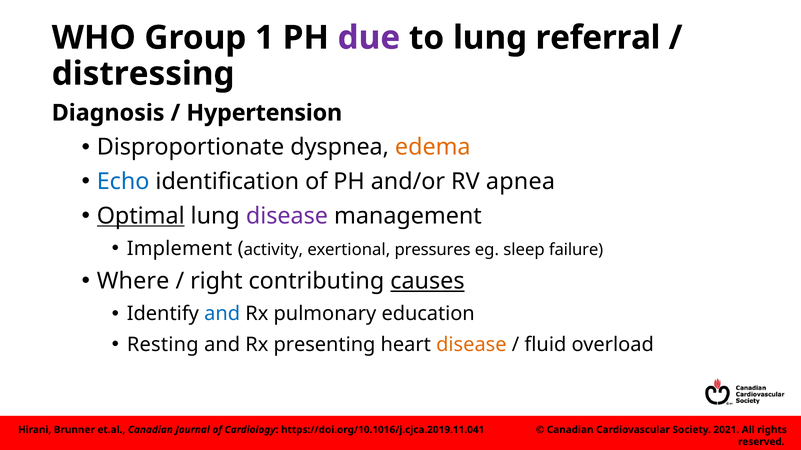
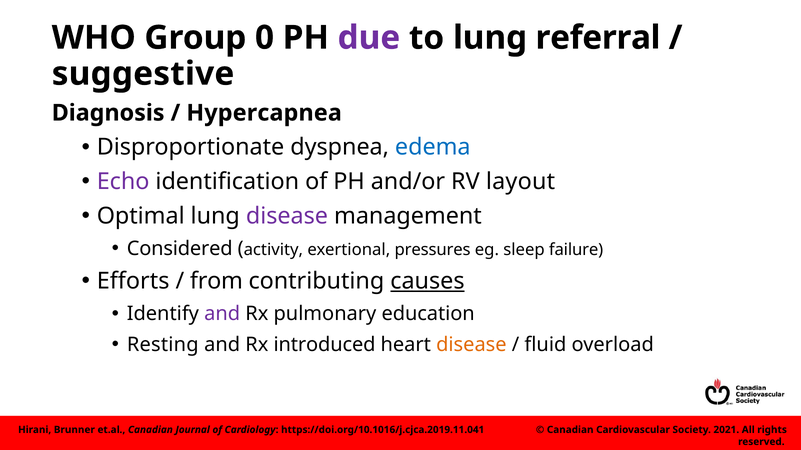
1: 1 -> 0 (265, 38)
distressing: distressing -> suggestive (143, 74)
Hypertension: Hypertension -> Hypercapnea (264, 113)
edema colour: orange -> blue (433, 147)
Echo colour: blue -> purple (123, 182)
apnea: apnea -> layout (520, 182)
Optimal underline: present -> none (141, 216)
Implement: Implement -> Considered (180, 249)
Where: Where -> Efforts (133, 281)
right: right -> from (216, 281)
and colour: blue -> purple (222, 314)
presenting: presenting -> introduced (325, 345)
